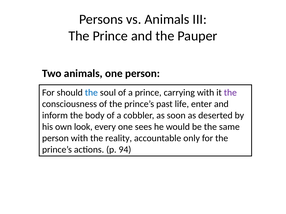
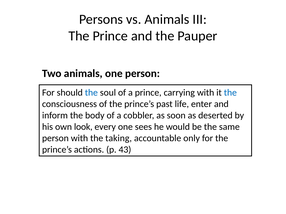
the colour: purple -> blue (230, 93)
reality: reality -> taking (119, 138)
94: 94 -> 43 (125, 150)
